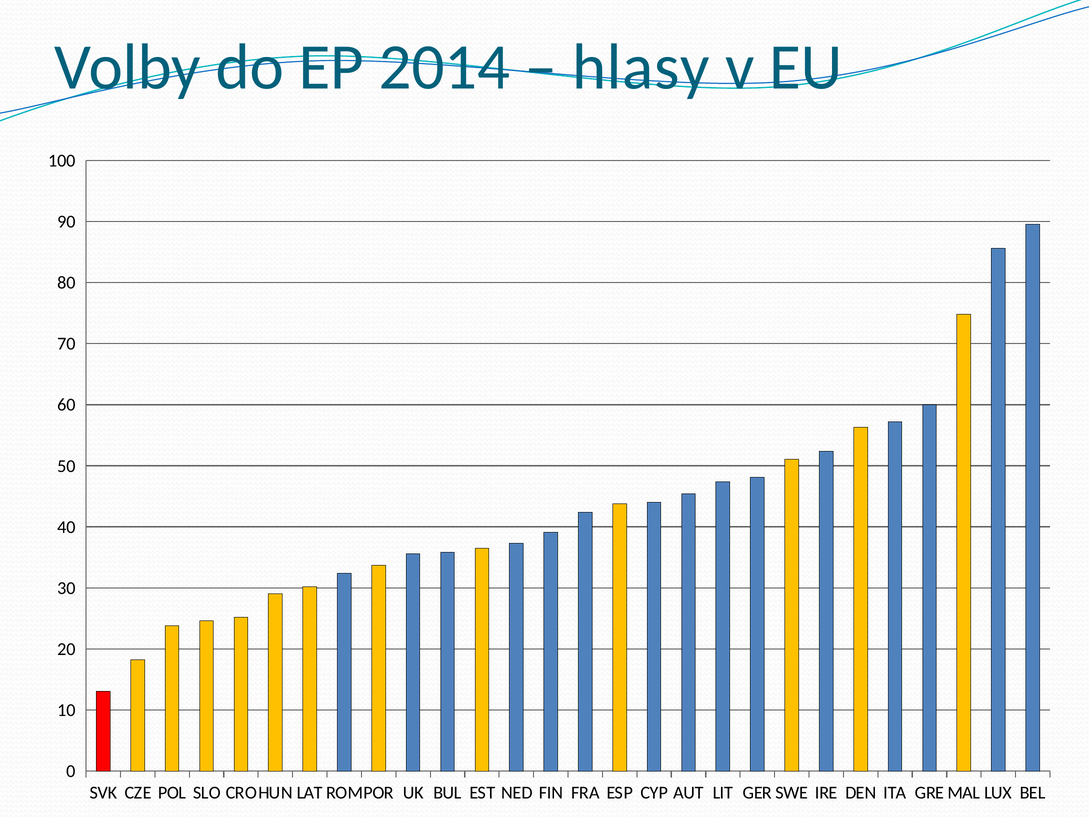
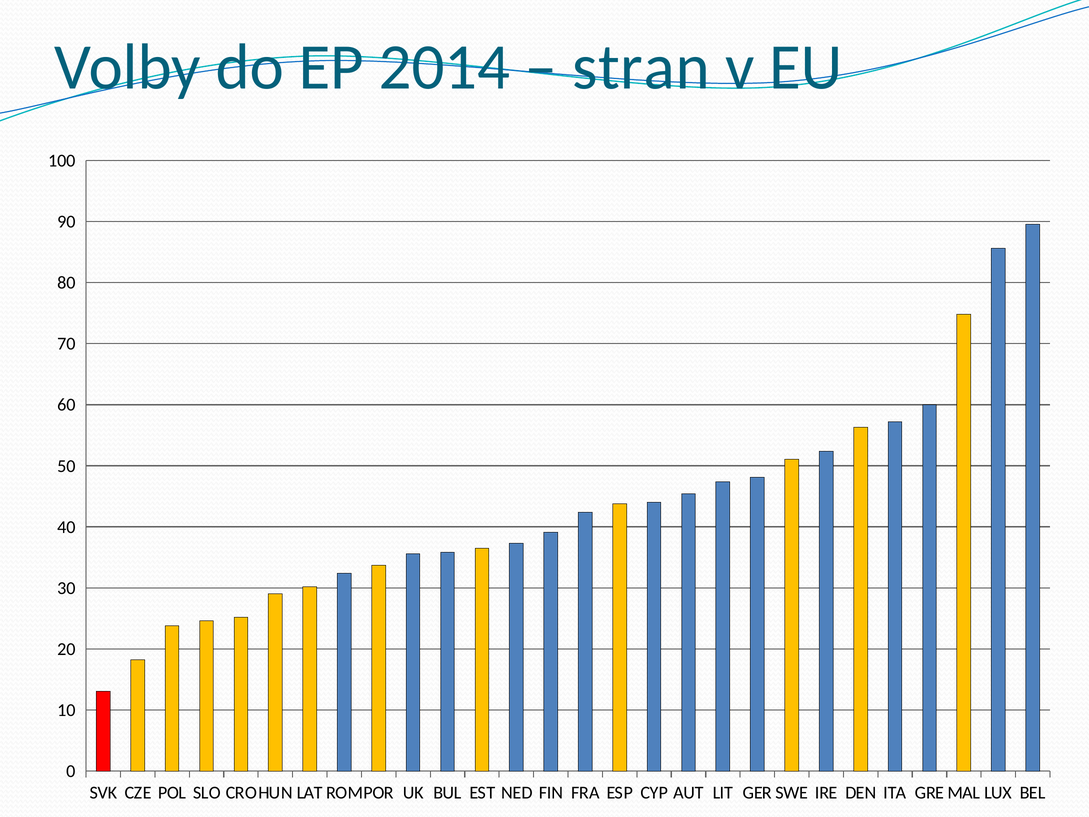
hlasy: hlasy -> stran (641, 67)
